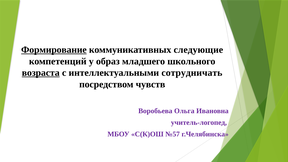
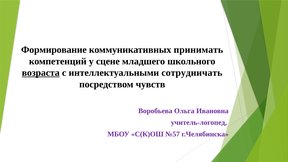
Формирование underline: present -> none (54, 50)
следующие: следующие -> принимать (198, 50)
образ: образ -> сцене (108, 61)
